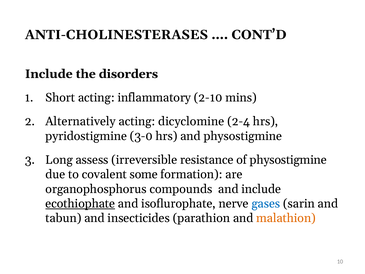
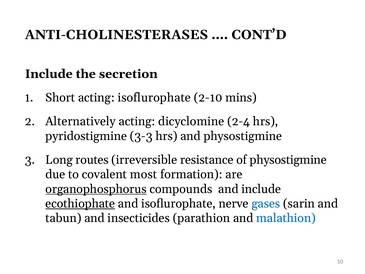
disorders: disorders -> secretion (128, 74)
acting inflammatory: inflammatory -> isoflurophate (154, 98)
3-0: 3-0 -> 3-3 (141, 136)
assess: assess -> routes (92, 160)
some: some -> most (144, 174)
organophosphorus underline: none -> present (96, 189)
malathion colour: orange -> blue (286, 218)
